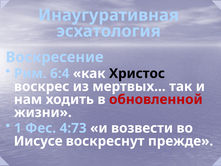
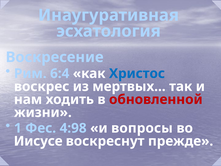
Христос colour: black -> blue (137, 73)
4:73: 4:73 -> 4:98 (73, 128)
возвести: возвести -> вопросы (142, 128)
